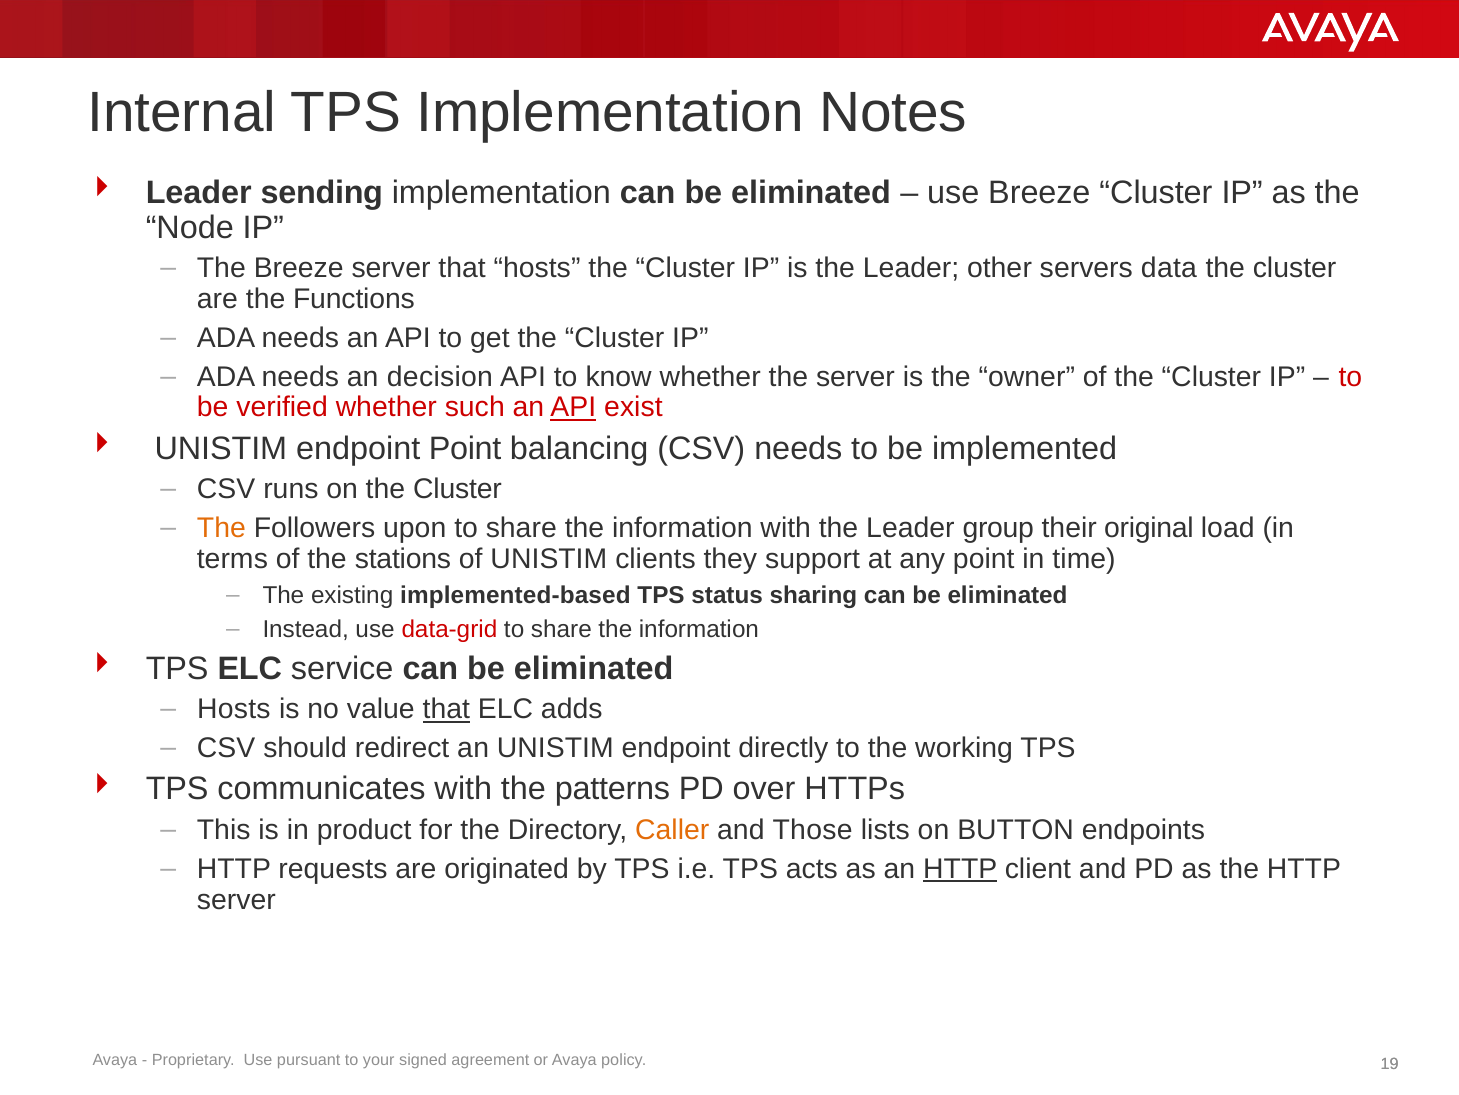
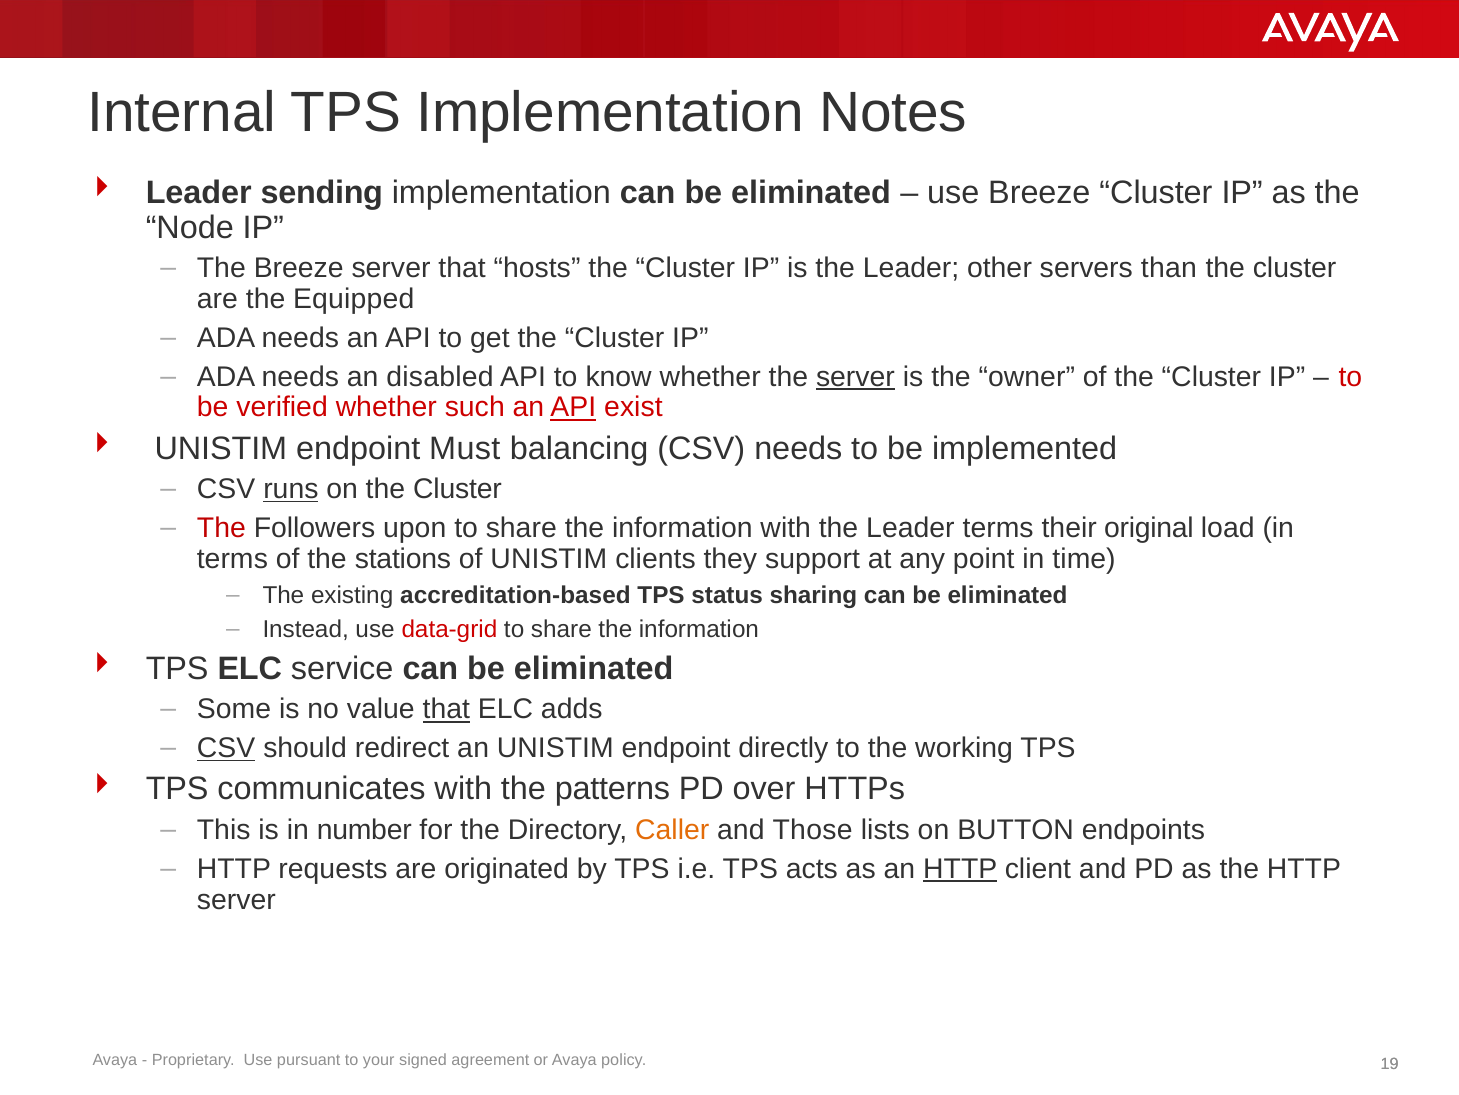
data: data -> than (1169, 268)
Functions: Functions -> Equipped (354, 299)
decision: decision -> disabled (440, 377)
server underline: none -> present (855, 377)
endpoint Point: Point -> Must (465, 448)
runs underline: none -> present (291, 489)
The colour: orange -> red (221, 528)
Leader group: group -> terms (998, 528)
implemented-based: implemented-based -> accreditation-based (515, 595)
Hosts: Hosts -> Some (234, 709)
CSV underline: none -> present (226, 748)
product: product -> number (364, 830)
